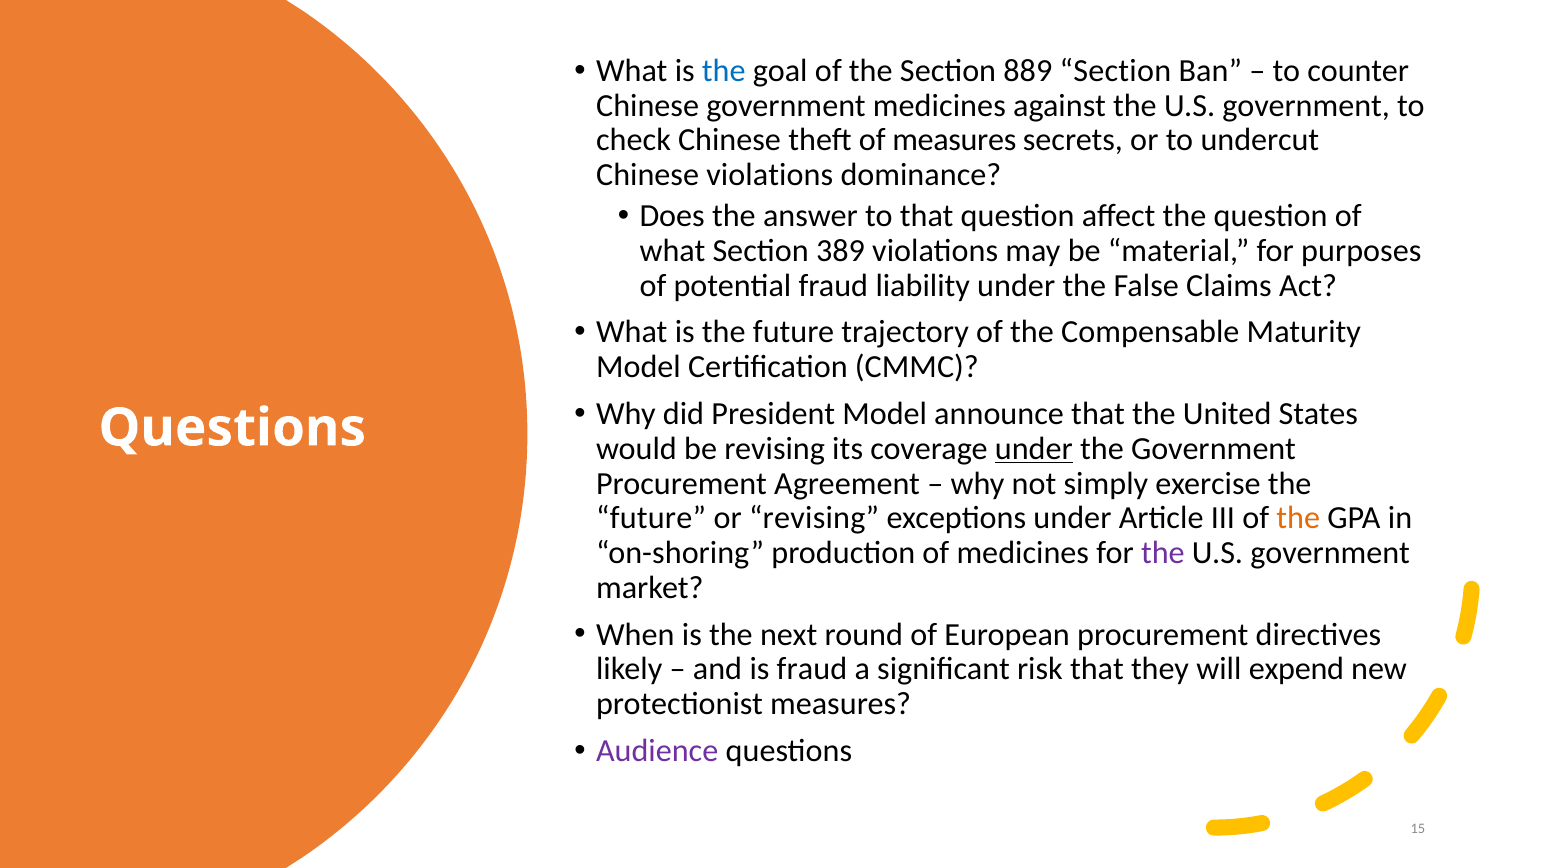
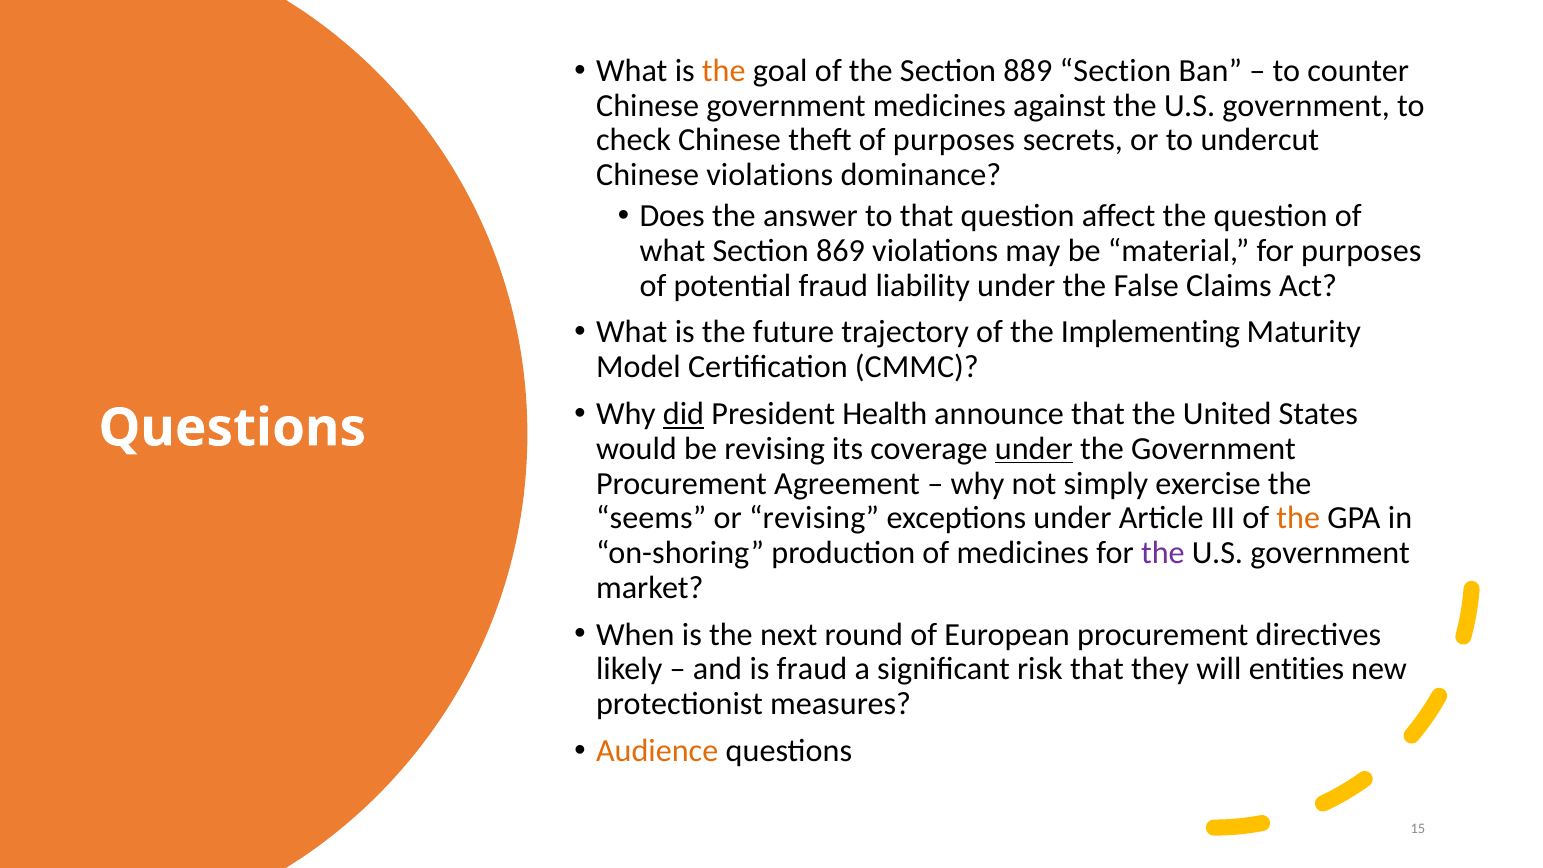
the colour: blue -> orange (724, 71)
of measures: measures -> purposes (954, 140)
389: 389 -> 869 (841, 251)
Compensable: Compensable -> Implementing (1151, 332)
did underline: none -> present (683, 414)
President Model: Model -> Health (885, 414)
future: future -> seems (651, 518)
expend: expend -> entities (1297, 669)
Audience colour: purple -> orange (657, 751)
